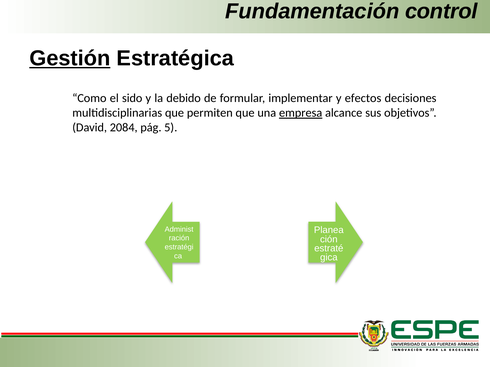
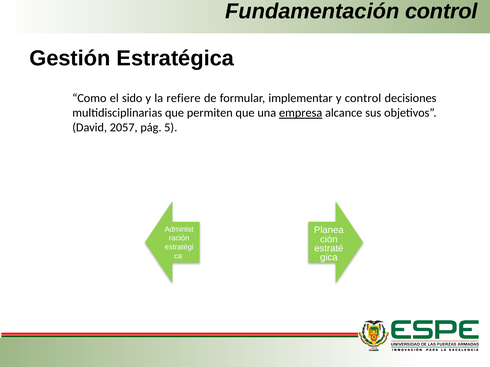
Gestión underline: present -> none (70, 58)
debido: debido -> refiere (183, 98)
y efectos: efectos -> control (363, 98)
2084: 2084 -> 2057 (124, 128)
